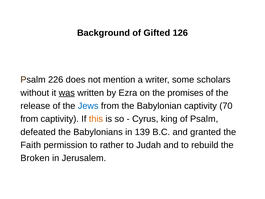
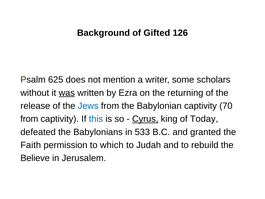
226: 226 -> 625 (56, 80)
promises: promises -> returning (185, 93)
this colour: orange -> blue (96, 119)
Cyrus underline: none -> present (145, 119)
of Psalm: Psalm -> Today (204, 119)
139: 139 -> 533 (142, 132)
rather: rather -> which (112, 145)
Broken: Broken -> Believe (35, 158)
